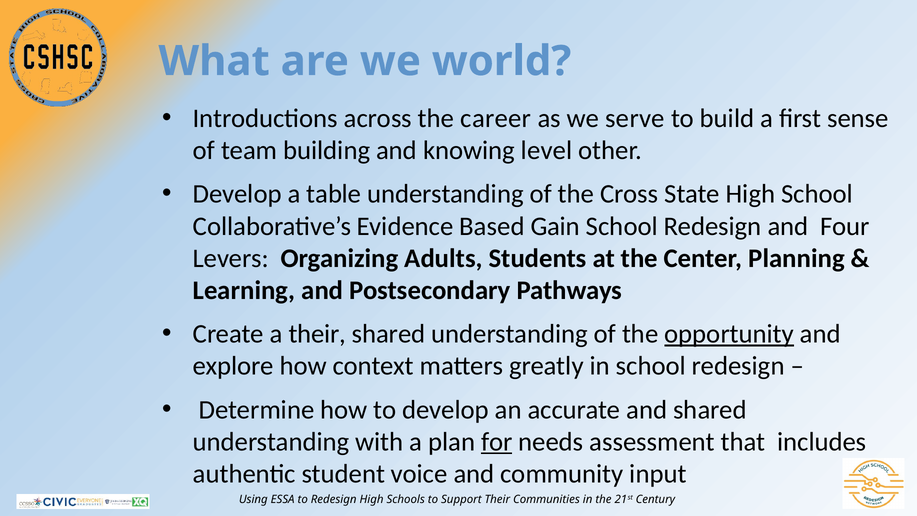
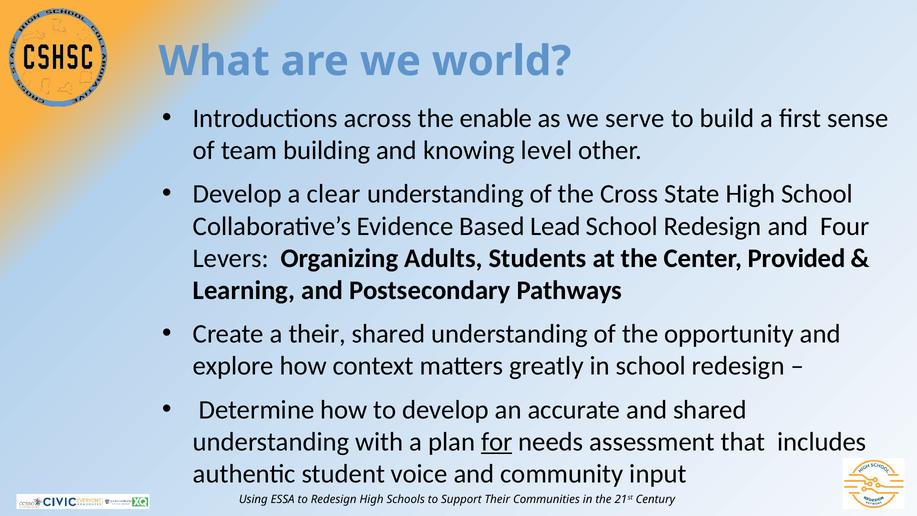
career: career -> enable (496, 118)
table: table -> clear (334, 194)
Gain: Gain -> Lead (555, 226)
Planning: Planning -> Provided (797, 258)
opportunity underline: present -> none (729, 334)
